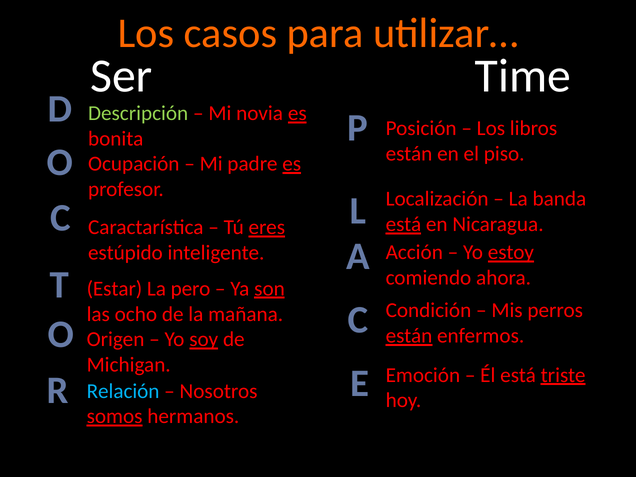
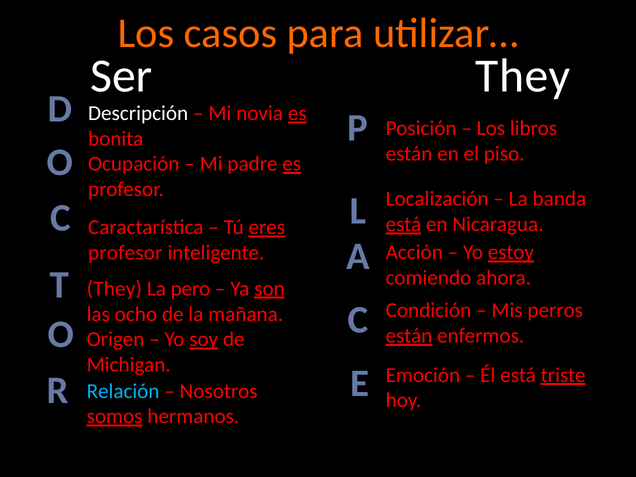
Ser Time: Time -> They (523, 76)
Descripción colour: light green -> white (138, 113)
estúpido: estúpido -> profesor (125, 253)
Estar: Estar -> They (114, 289)
